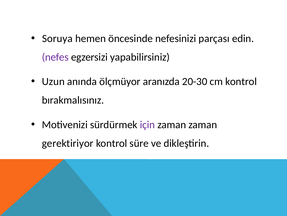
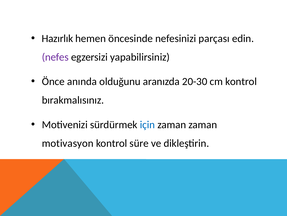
Soruya: Soruya -> Hazırlık (57, 38)
Uzun: Uzun -> Önce (53, 81)
ölçmüyor: ölçmüyor -> olduğunu (120, 81)
için colour: purple -> blue (147, 124)
gerektiriyor: gerektiriyor -> motivasyon (68, 143)
